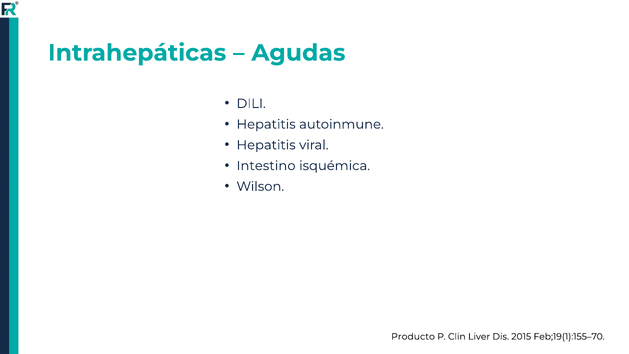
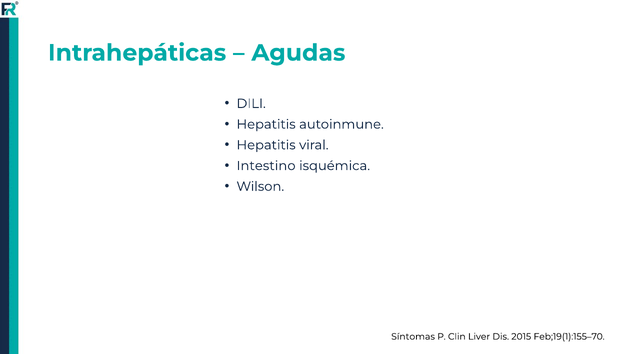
Producto: Producto -> Síntomas (413, 336)
